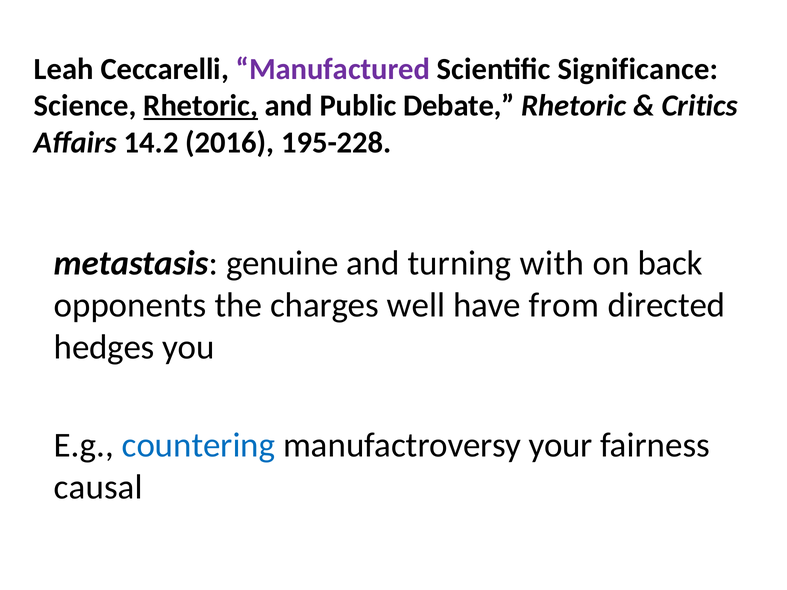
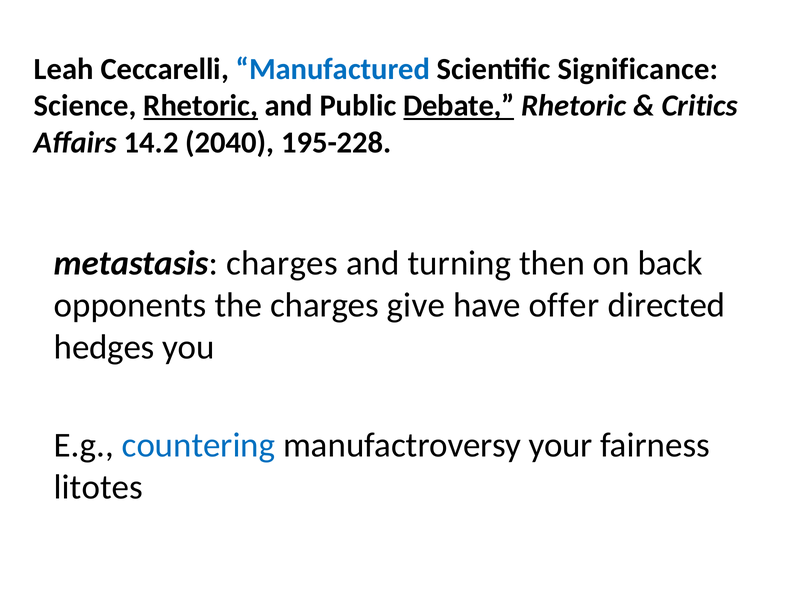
Manufactured colour: purple -> blue (333, 69)
Debate underline: none -> present (459, 106)
2016: 2016 -> 2040 (230, 143)
metastasis genuine: genuine -> charges (282, 264)
with: with -> then (552, 264)
well: well -> give (416, 306)
from: from -> offer (564, 306)
causal: causal -> litotes (98, 488)
